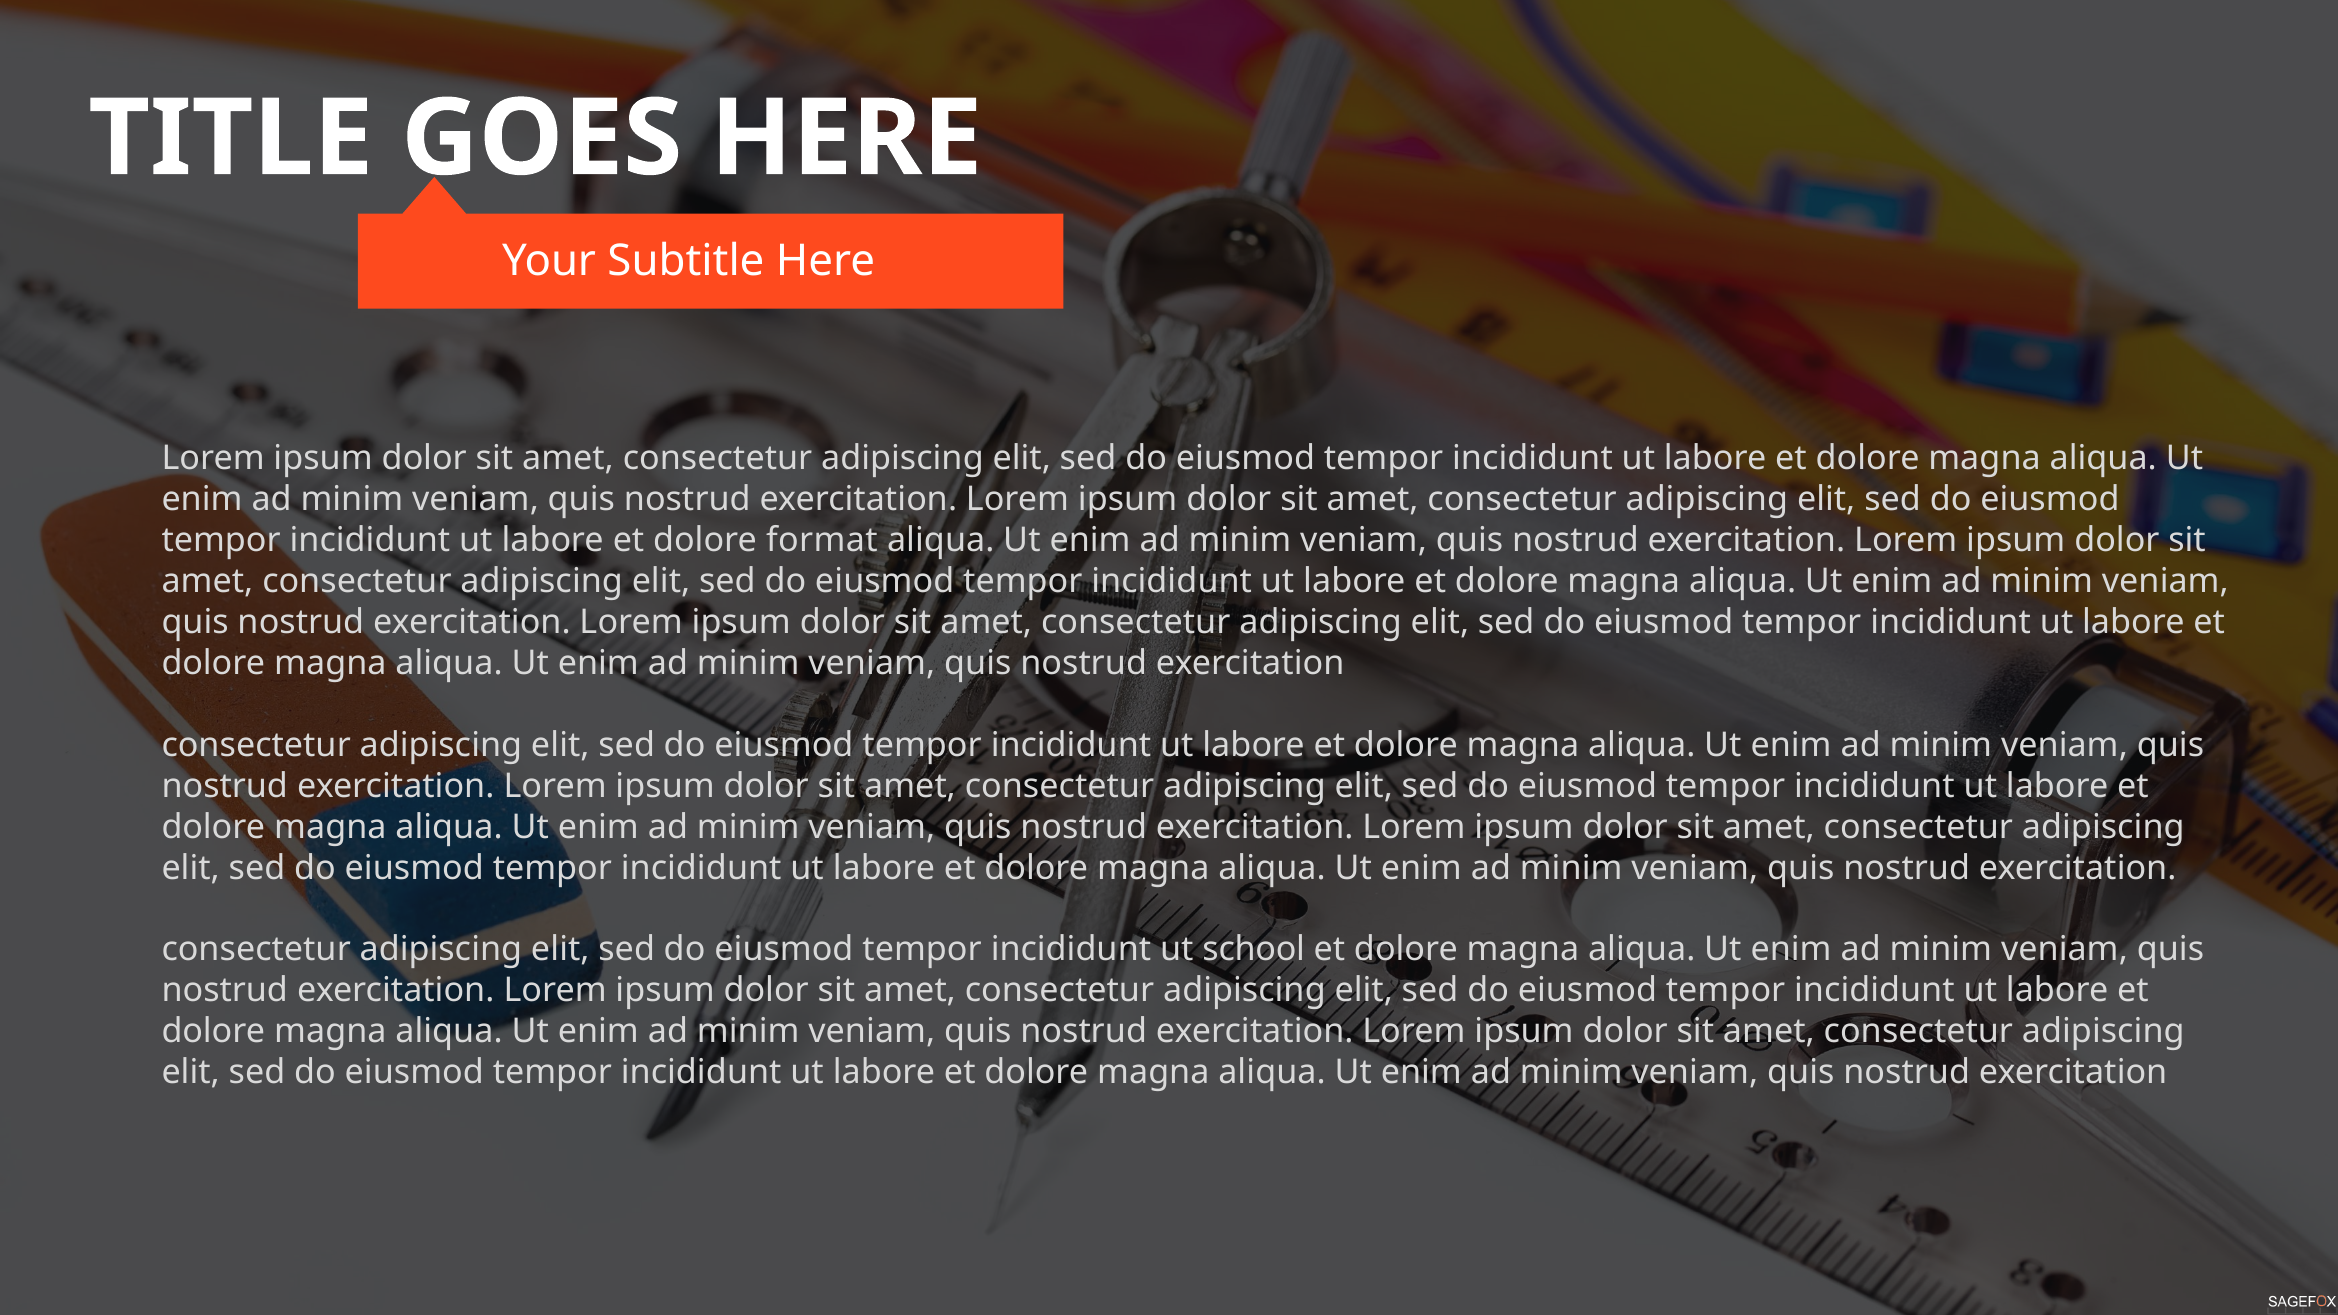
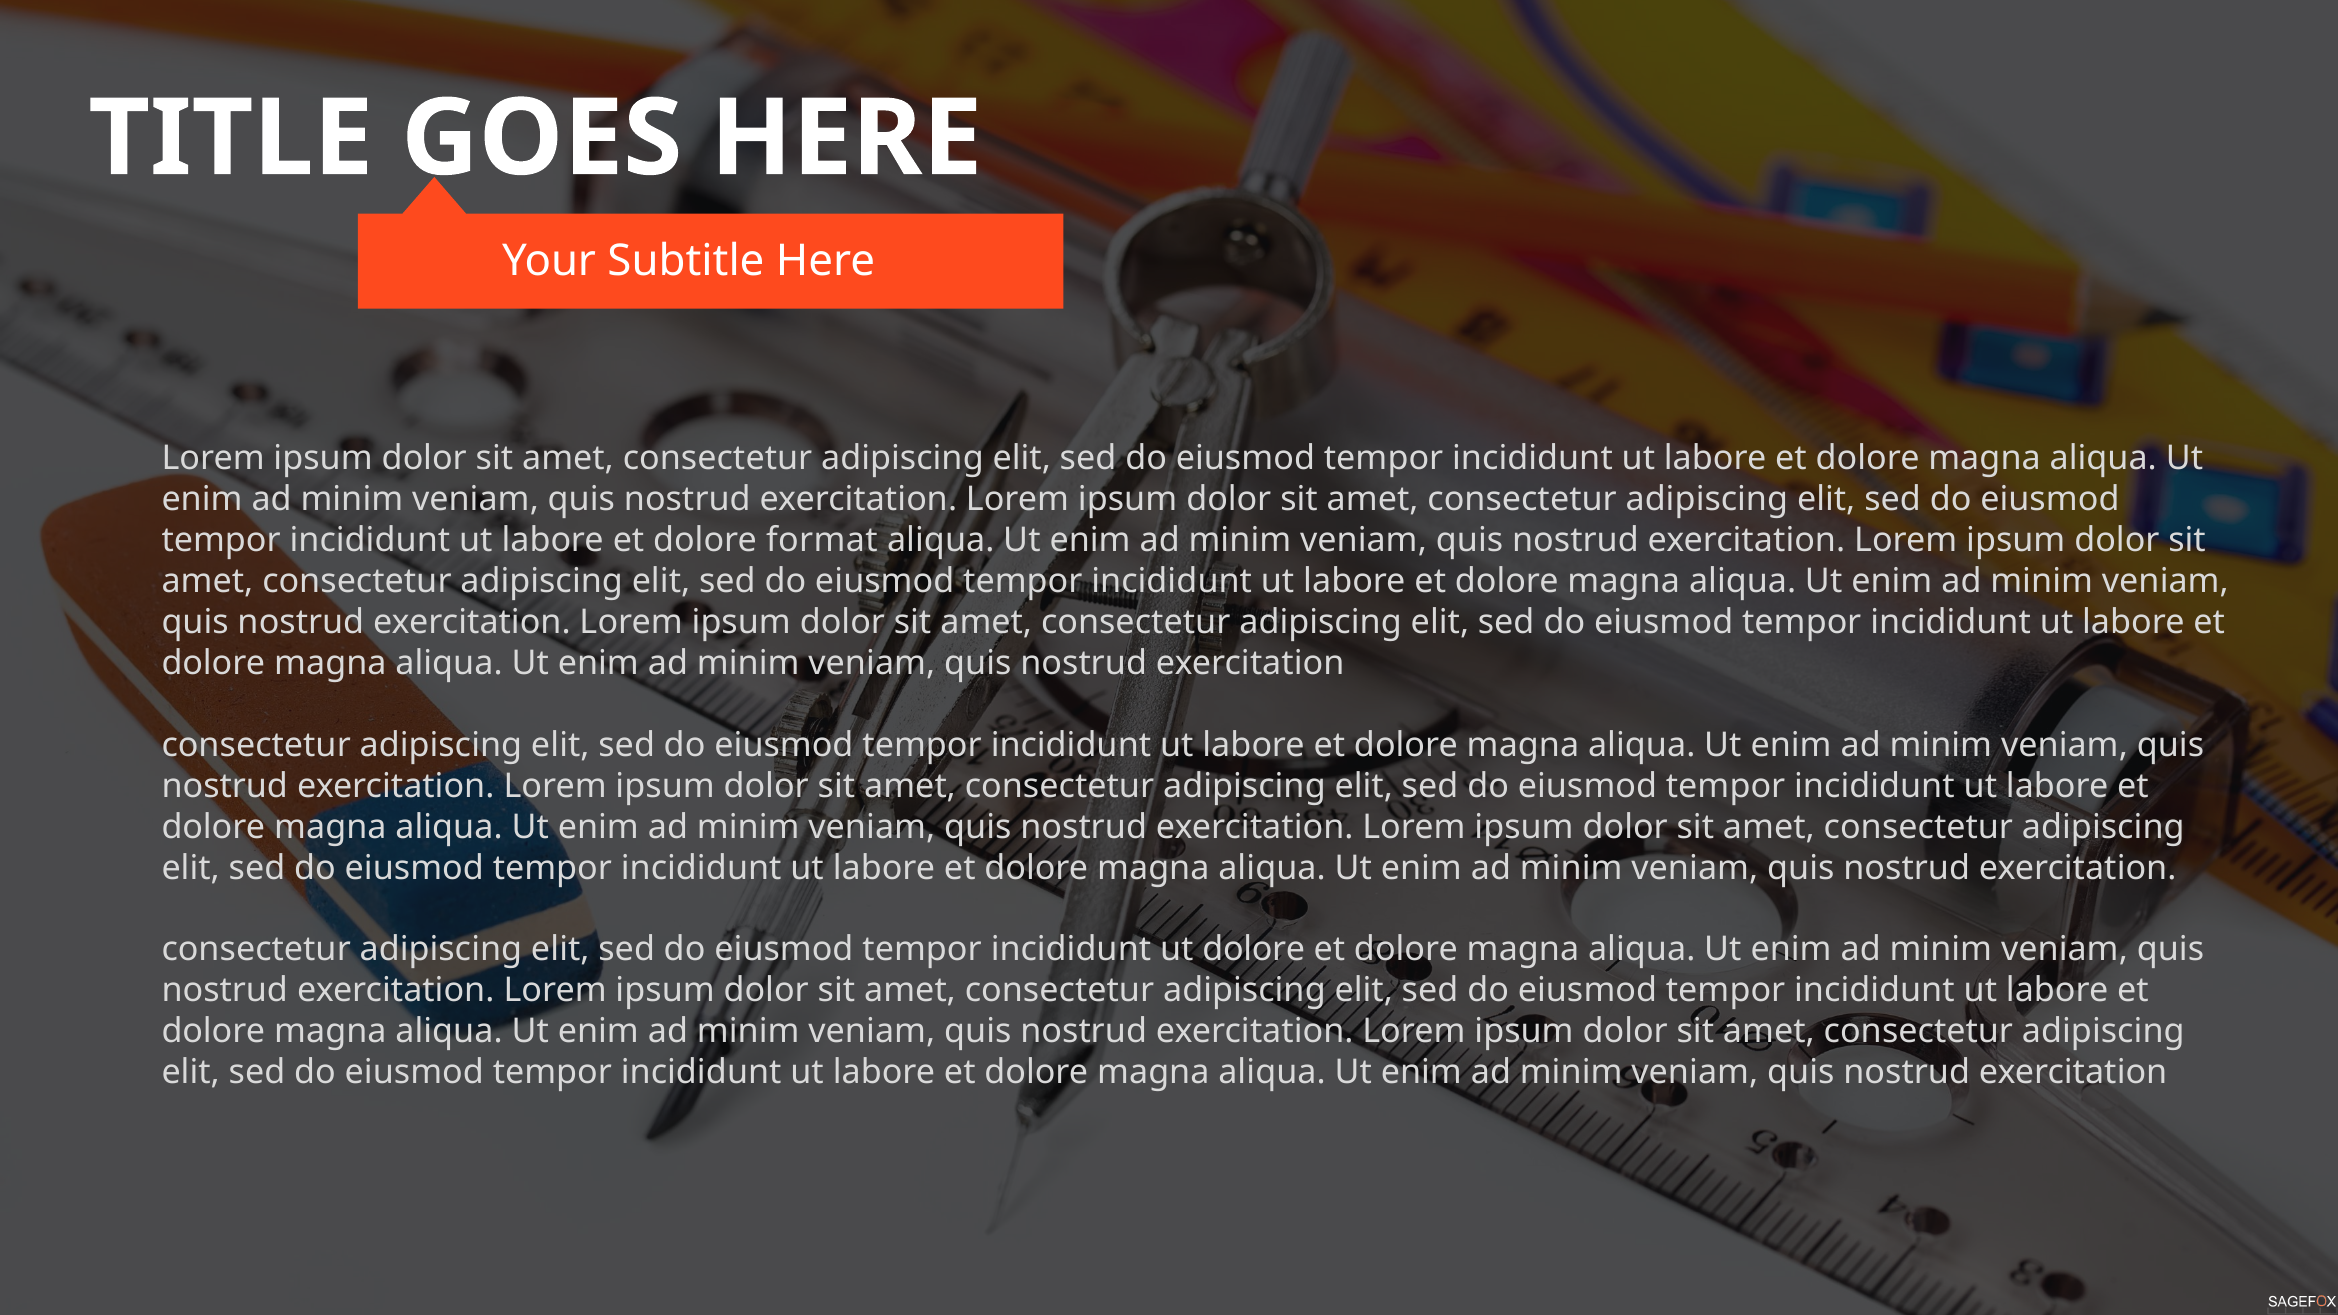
ut school: school -> dolore (1254, 950)
